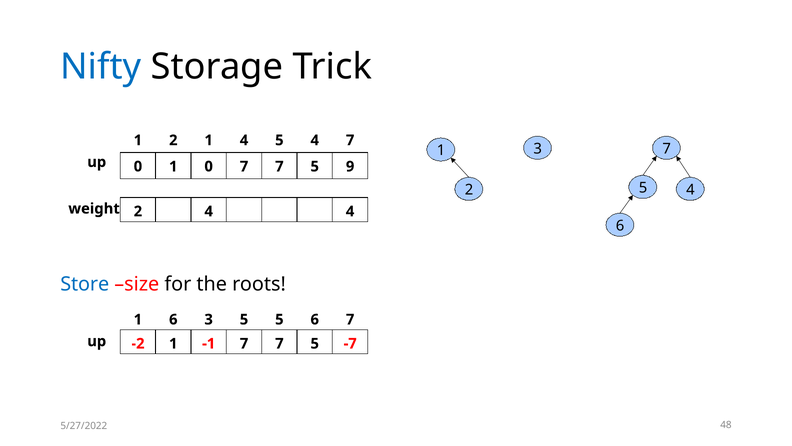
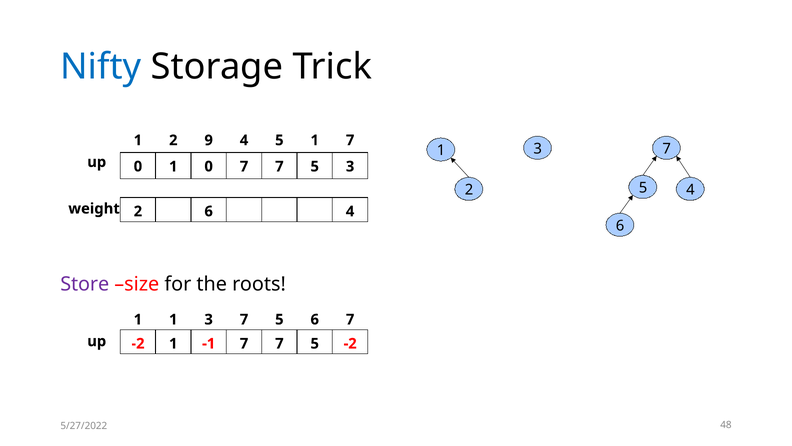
2 1: 1 -> 9 (209, 140)
5 4: 4 -> 1 (315, 140)
5 9: 9 -> 3 (350, 166)
2 4: 4 -> 6 (209, 211)
Store colour: blue -> purple (85, 284)
1 6: 6 -> 1 (173, 319)
3 5: 5 -> 7 (244, 319)
5 -7: -7 -> -2 (350, 343)
